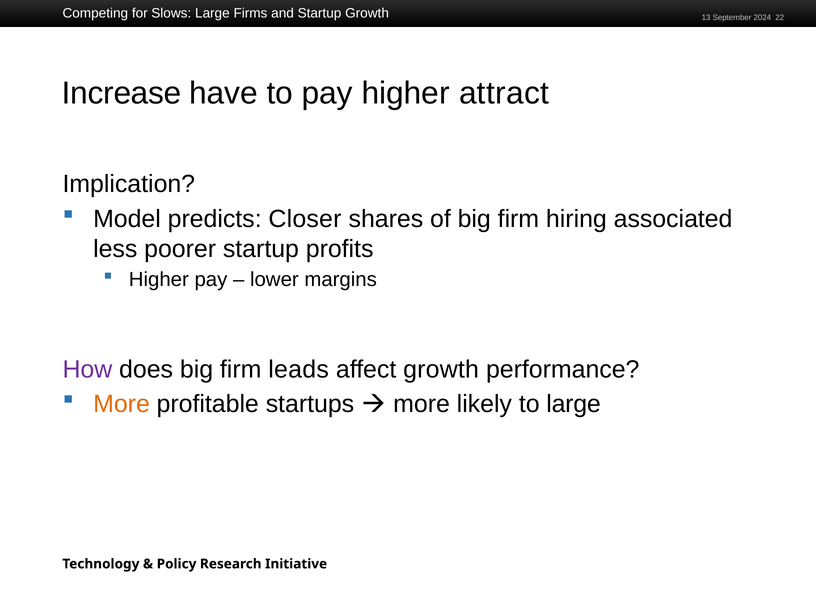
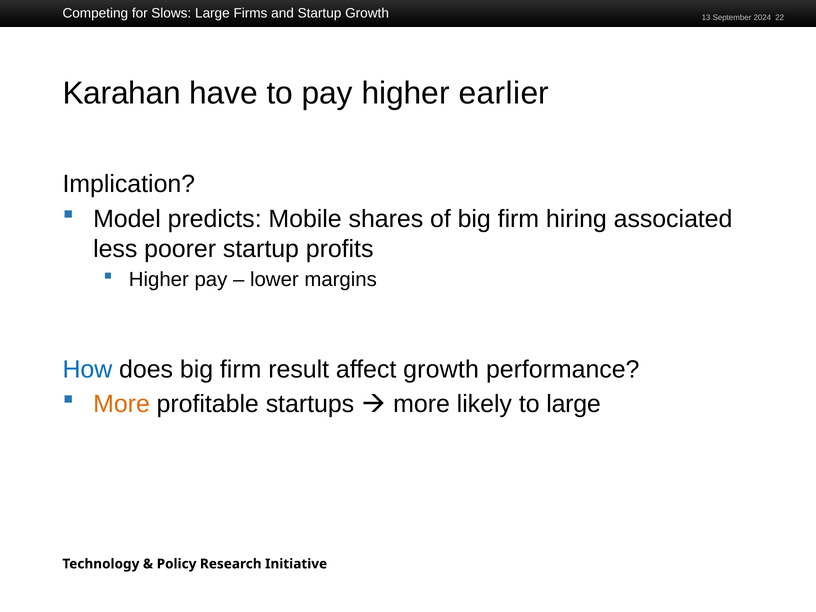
Increase: Increase -> Karahan (122, 93)
attract: attract -> earlier (504, 93)
Closer: Closer -> Mobile (305, 219)
How colour: purple -> blue (87, 369)
leads: leads -> result (299, 369)
